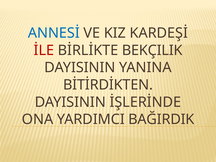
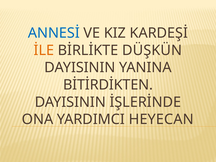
İLE colour: red -> orange (44, 50)
BEKÇILIK: BEKÇILIK -> DÜŞKÜN (152, 50)
BAĞIRDIK: BAĞIRDIK -> HEYECAN (161, 119)
